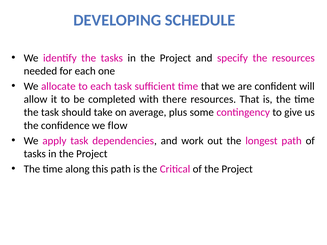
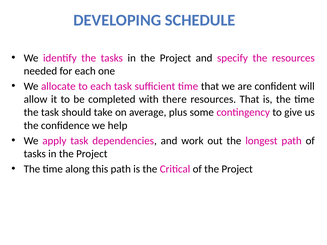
flow: flow -> help (118, 126)
